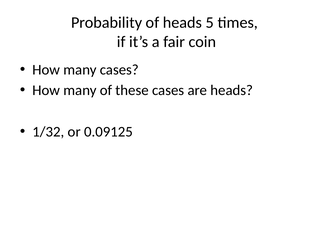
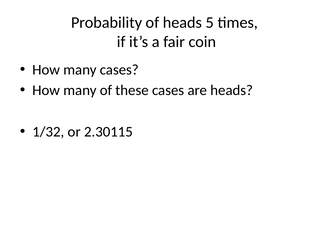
0.09125: 0.09125 -> 2.30115 (108, 132)
